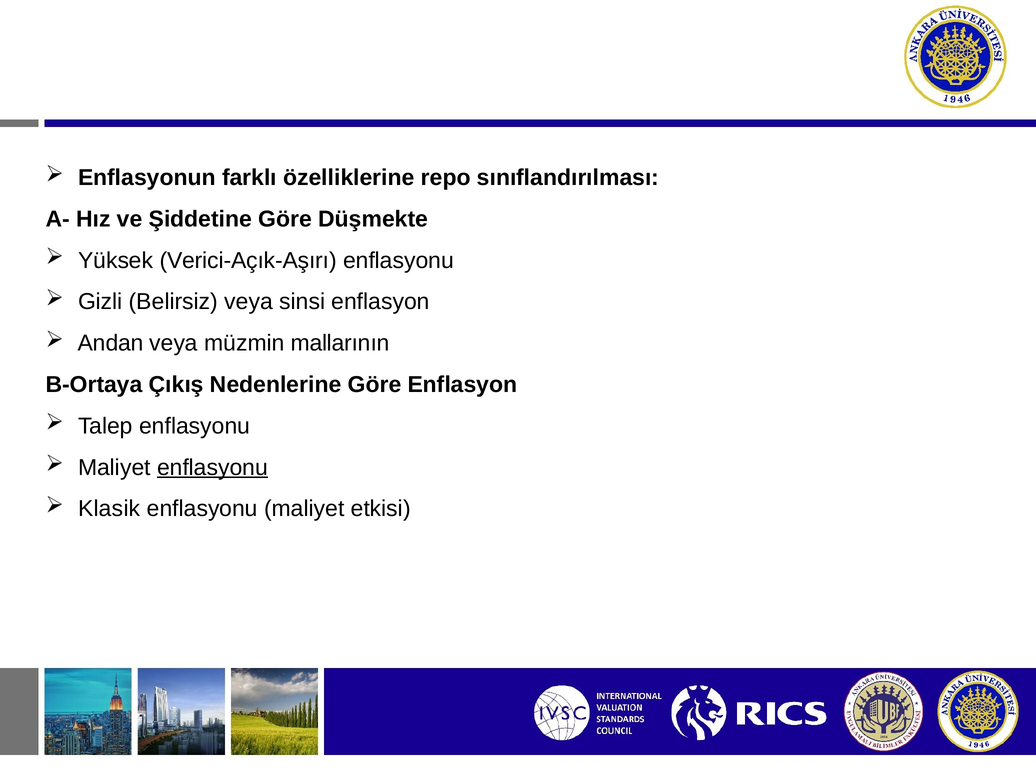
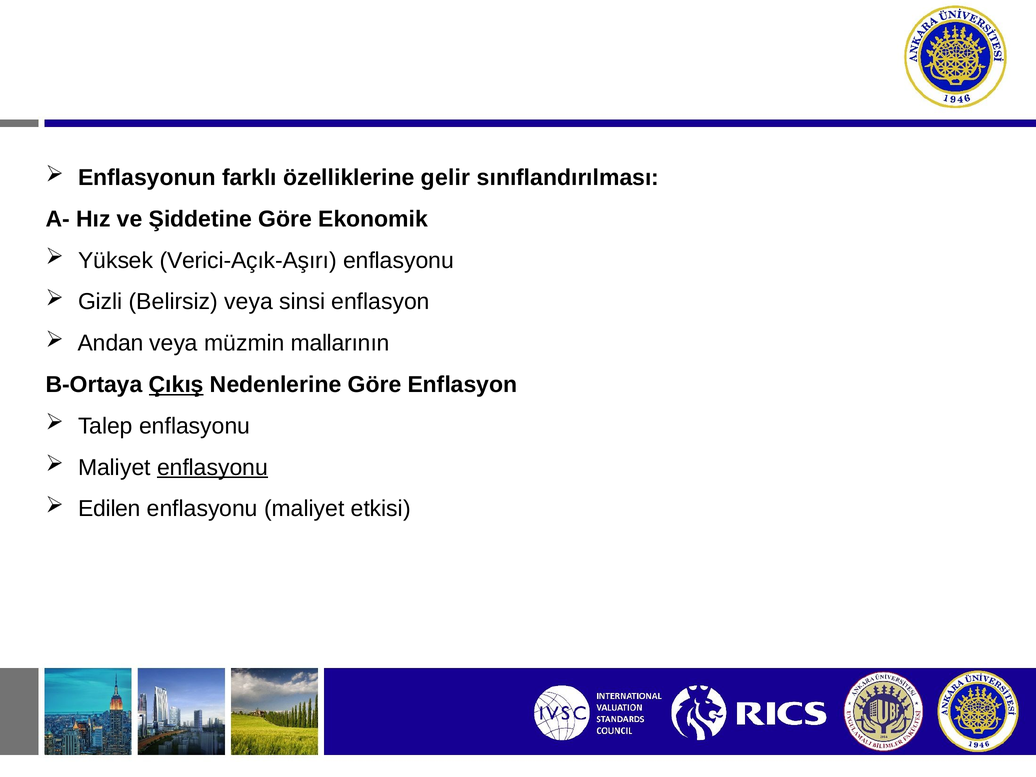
repo: repo -> gelir (446, 178)
Düşmekte: Düşmekte -> Ekonomik (373, 219)
Çıkış underline: none -> present (176, 385)
Klasik: Klasik -> Edilen (109, 509)
